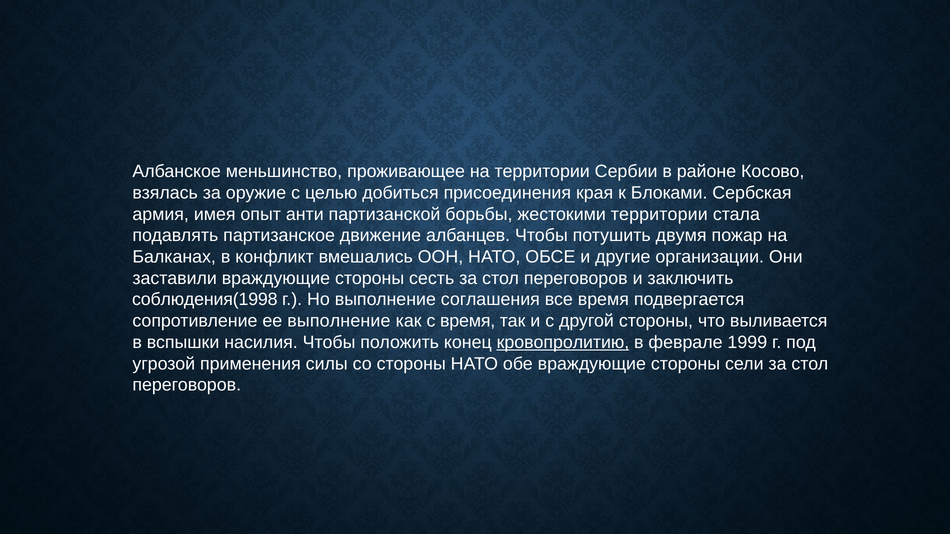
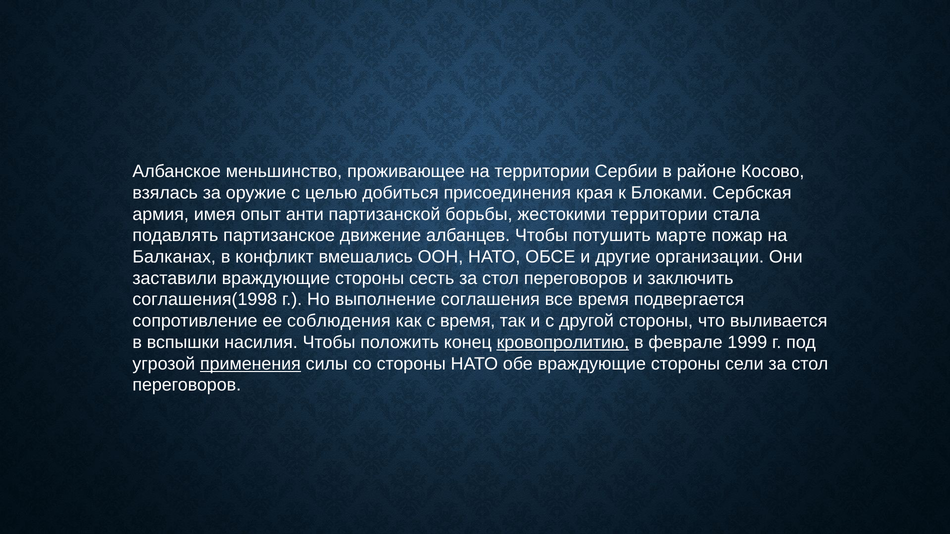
двумя: двумя -> марте (681, 236)
соблюдения(1998: соблюдения(1998 -> соглашения(1998 (205, 300)
ее выполнение: выполнение -> соблюдения (339, 321)
применения underline: none -> present (250, 364)
